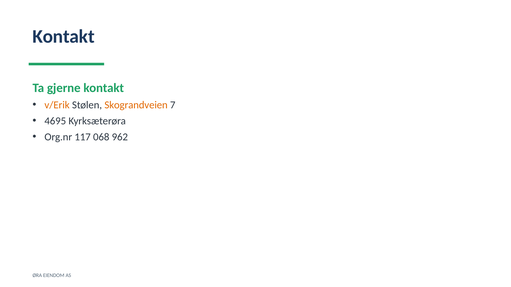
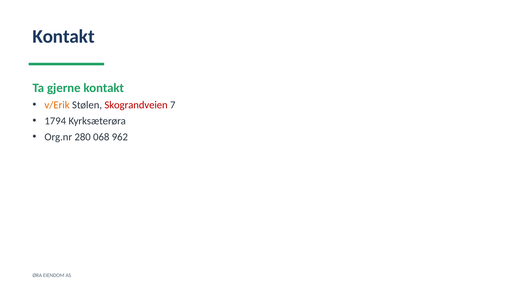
Skograndveien colour: orange -> red (136, 105)
4695: 4695 -> 1794 (55, 121)
117: 117 -> 280 (83, 137)
